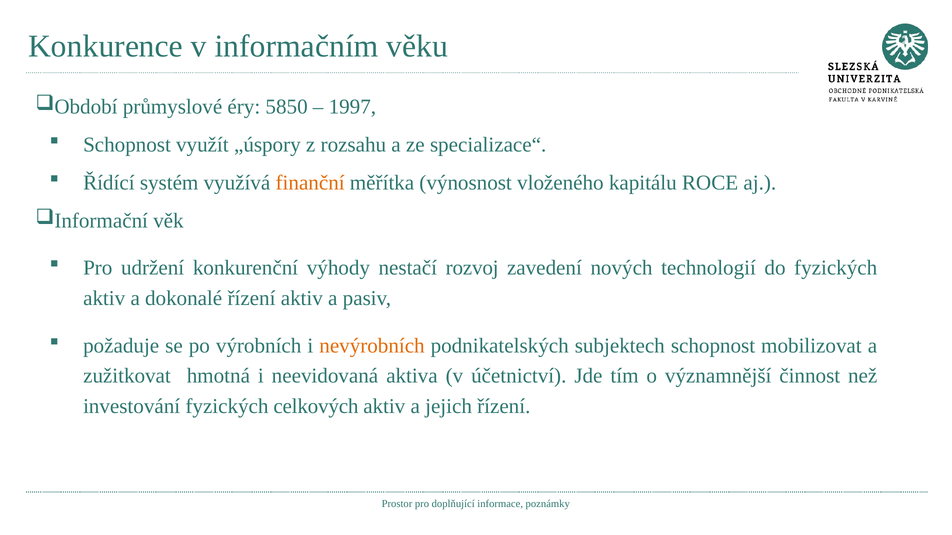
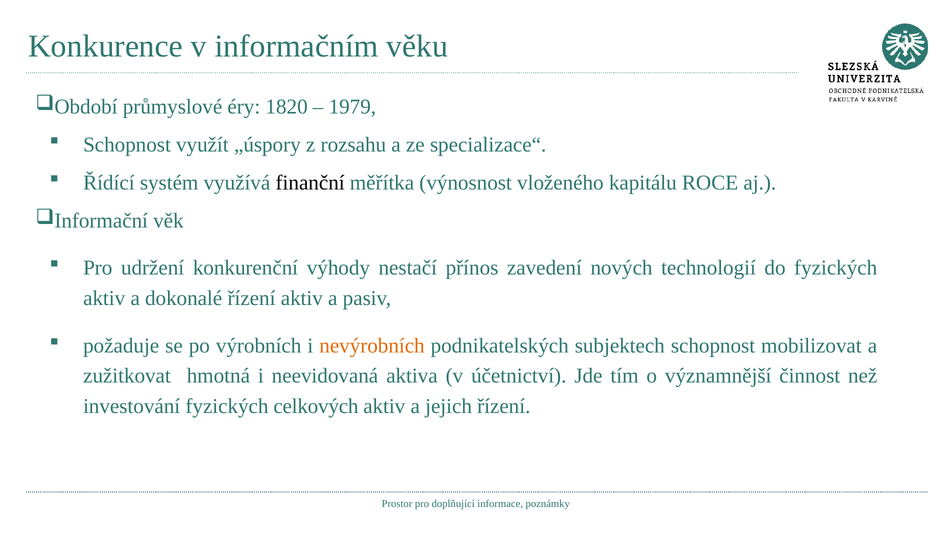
5850: 5850 -> 1820 (287, 107)
1997: 1997 -> 1979 (352, 107)
finanční colour: orange -> black (310, 183)
rozvoj: rozvoj -> přínos (472, 268)
